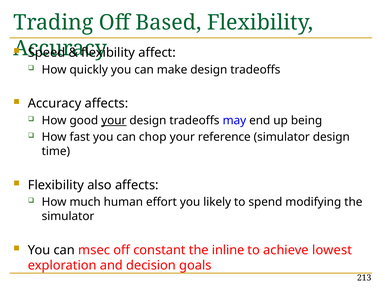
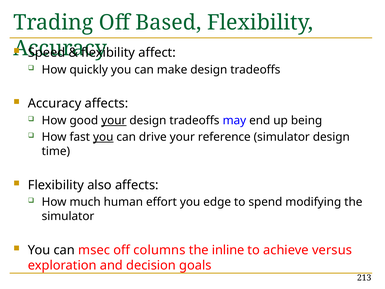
you underline: none -> present (103, 137)
chop: chop -> drive (153, 137)
likely: likely -> edge (217, 202)
constant: constant -> columns (159, 250)
lowest: lowest -> versus (332, 250)
